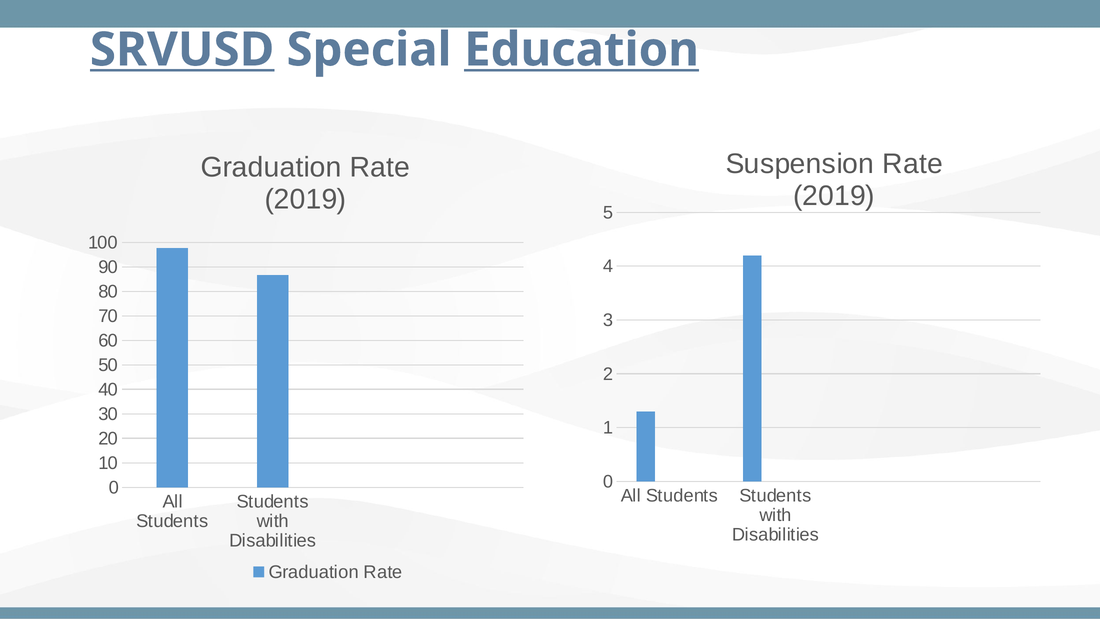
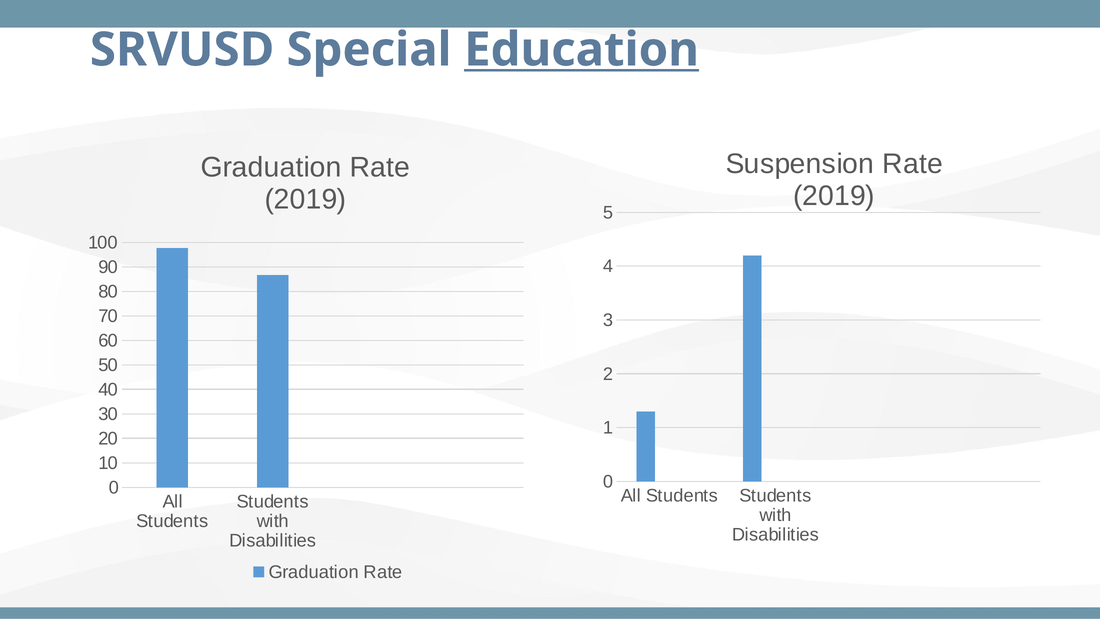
SRVUSD underline: present -> none (182, 50)
